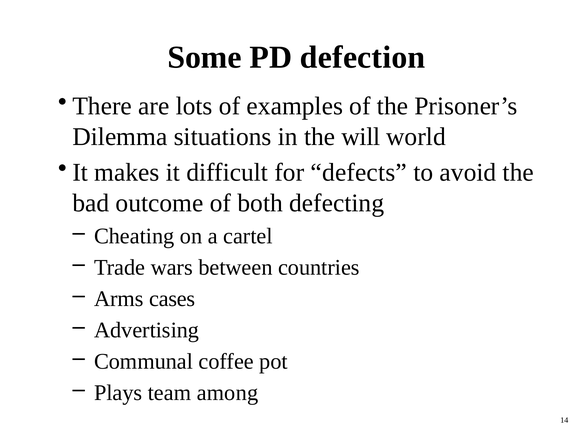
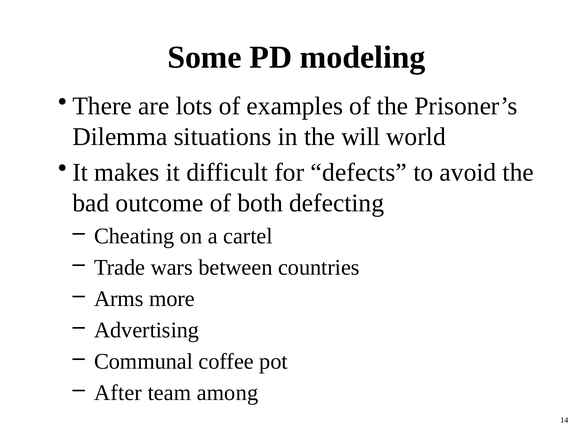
defection: defection -> modeling (363, 57)
cases: cases -> more (172, 298)
Plays: Plays -> After (118, 392)
